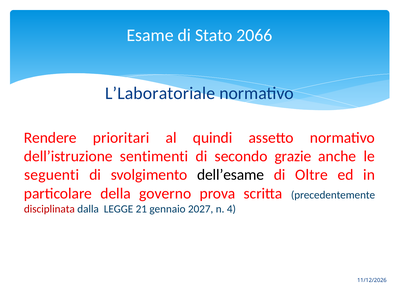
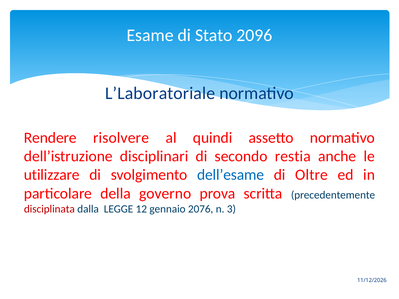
2066: 2066 -> 2096 (254, 35)
prioritari: prioritari -> risolvere (121, 138)
sentimenti: sentimenti -> disciplinari (154, 156)
grazie: grazie -> restia (293, 156)
seguenti: seguenti -> utilizzare (52, 175)
dell’esame colour: black -> blue (231, 175)
21: 21 -> 12 (141, 209)
2027: 2027 -> 2076 (201, 209)
4: 4 -> 3 (231, 209)
